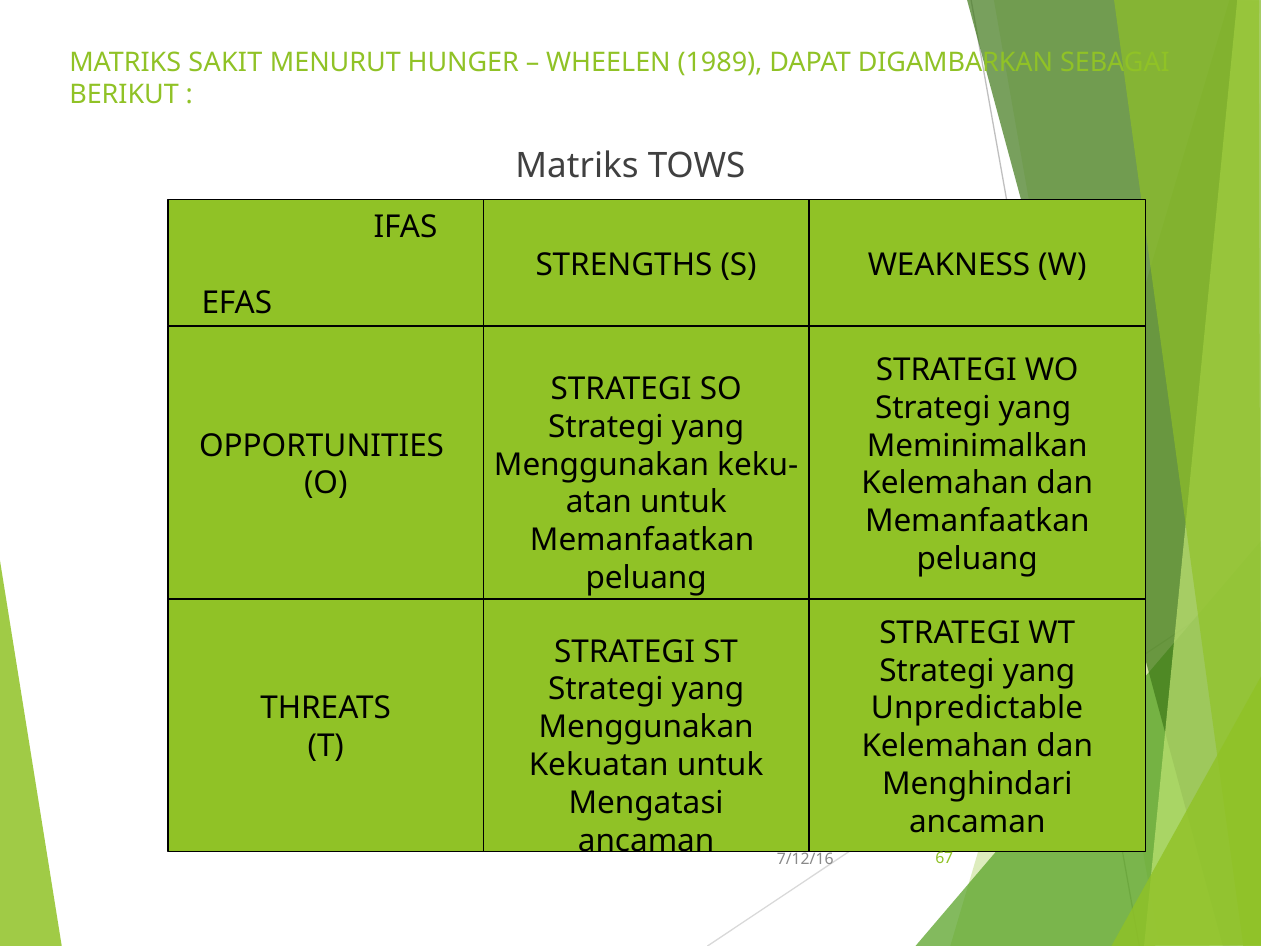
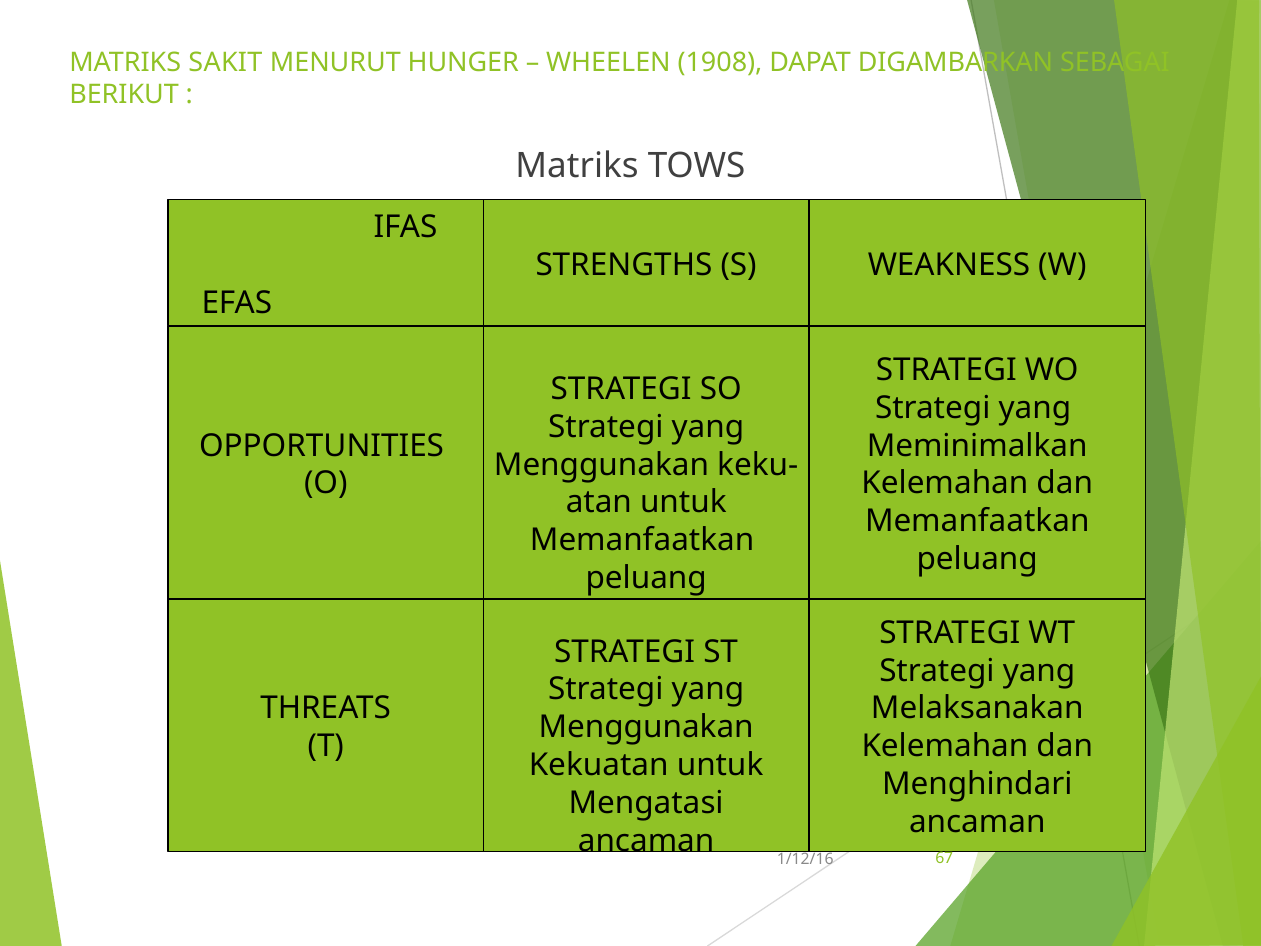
1989: 1989 -> 1908 (720, 62)
Unpredictable: Unpredictable -> Melaksanakan (977, 708)
7/12/16: 7/12/16 -> 1/12/16 (805, 859)
